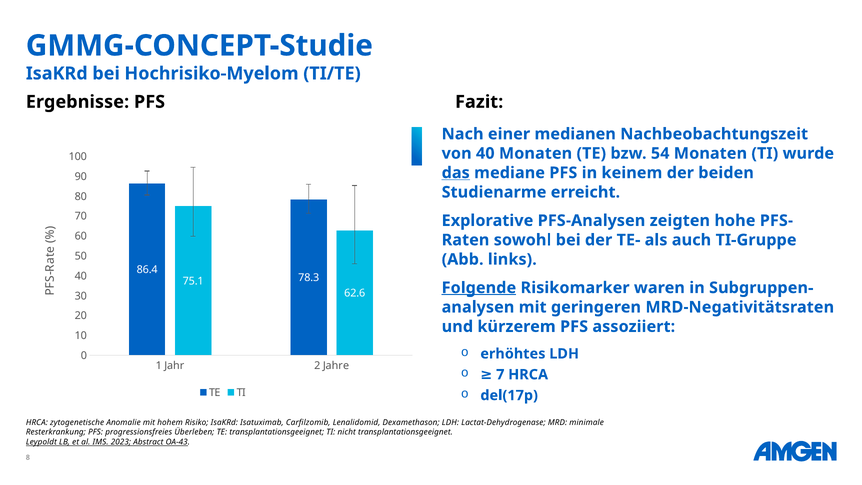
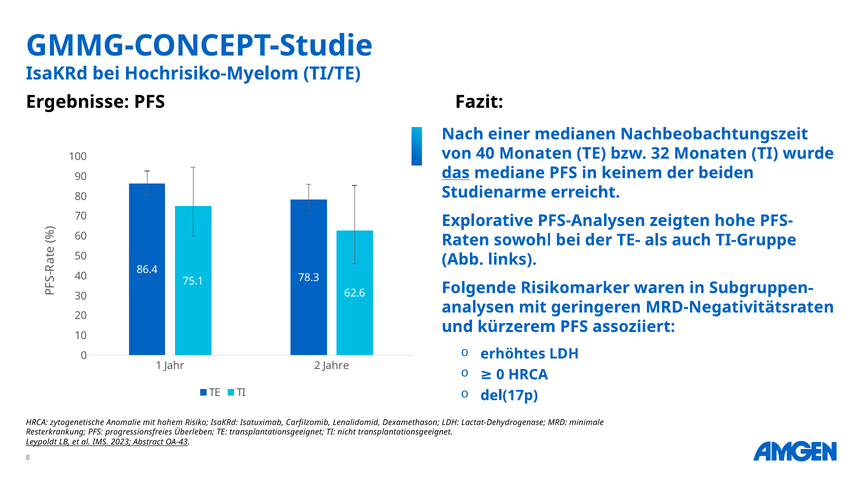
54: 54 -> 32 (660, 153)
Folgende underline: present -> none (479, 288)
7: 7 -> 0 (500, 374)
